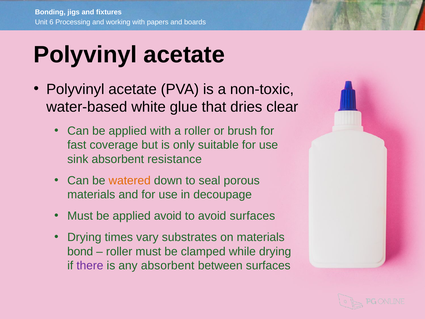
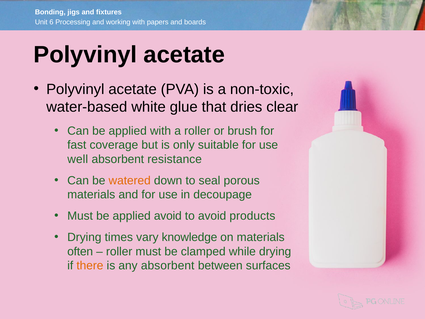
sink: sink -> well (78, 159)
avoid surfaces: surfaces -> products (252, 216)
substrates: substrates -> knowledge (190, 237)
bond: bond -> often (80, 251)
there colour: purple -> orange (90, 265)
